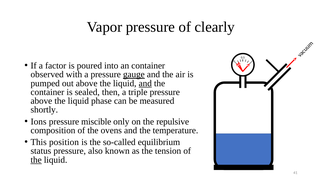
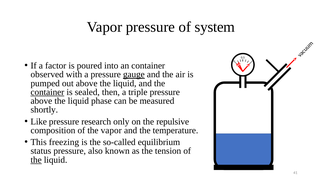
clearly: clearly -> system (215, 27)
and underline: present -> none (145, 83)
container underline: none -> present (47, 92)
Ions: Ions -> Like (39, 122)
miscible: miscible -> research (96, 122)
the ovens: ovens -> vapor (111, 130)
position: position -> freezing (64, 142)
